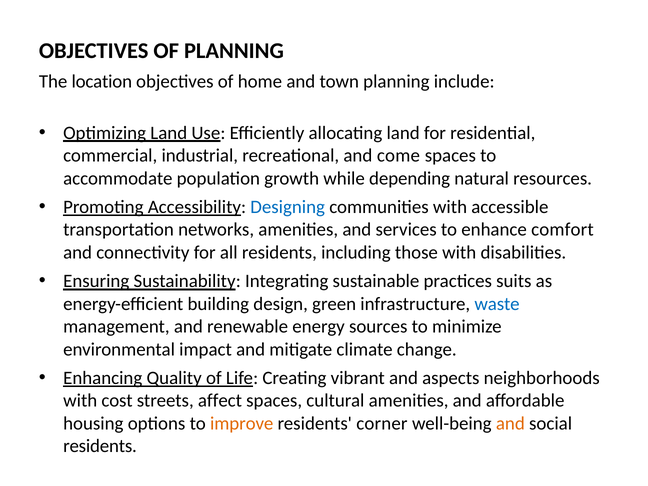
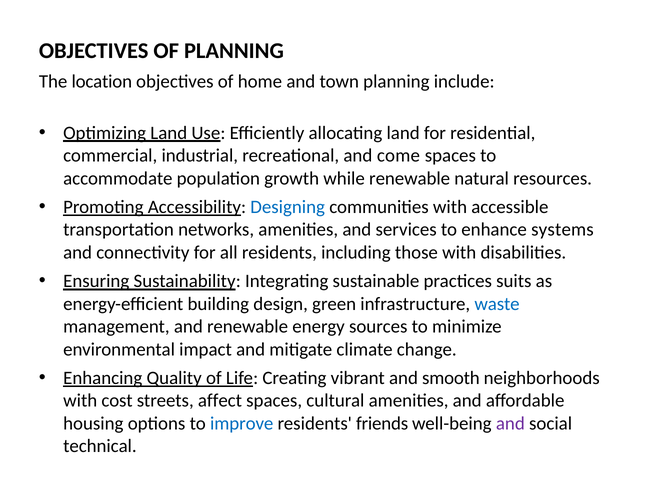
while depending: depending -> renewable (410, 178)
comfort: comfort -> systems (562, 230)
aspects: aspects -> smooth (451, 378)
improve colour: orange -> blue (242, 423)
corner: corner -> friends (382, 423)
and colour: orange -> purple (510, 423)
residents: residents -> technical (100, 446)
